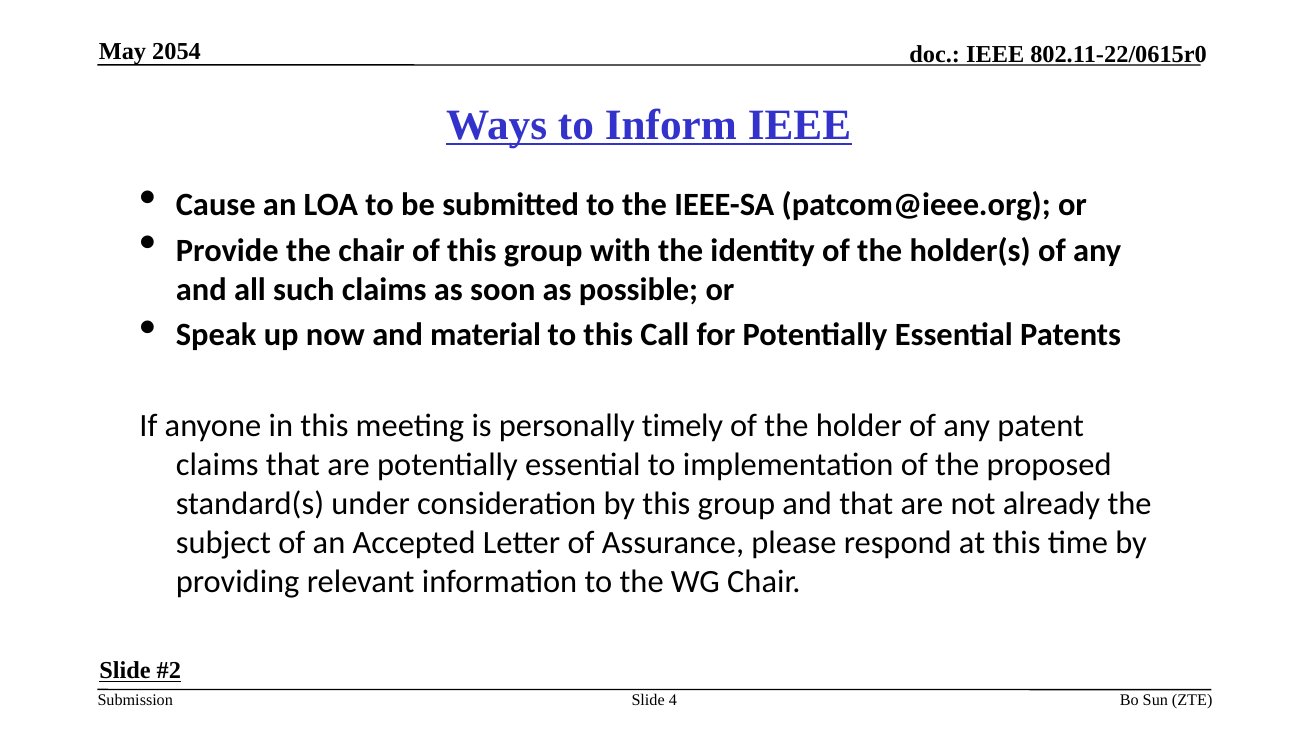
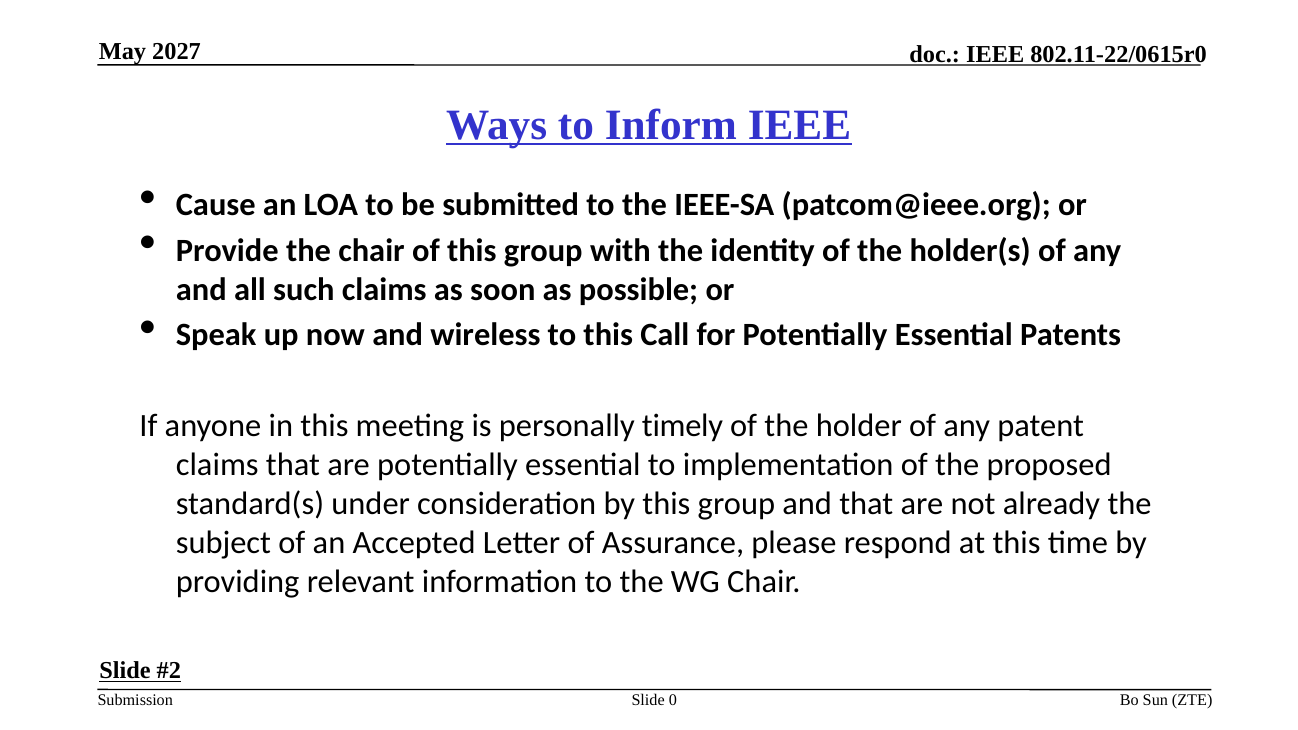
2054: 2054 -> 2027 (177, 52)
material: material -> wireless (485, 335)
4: 4 -> 0 (673, 700)
